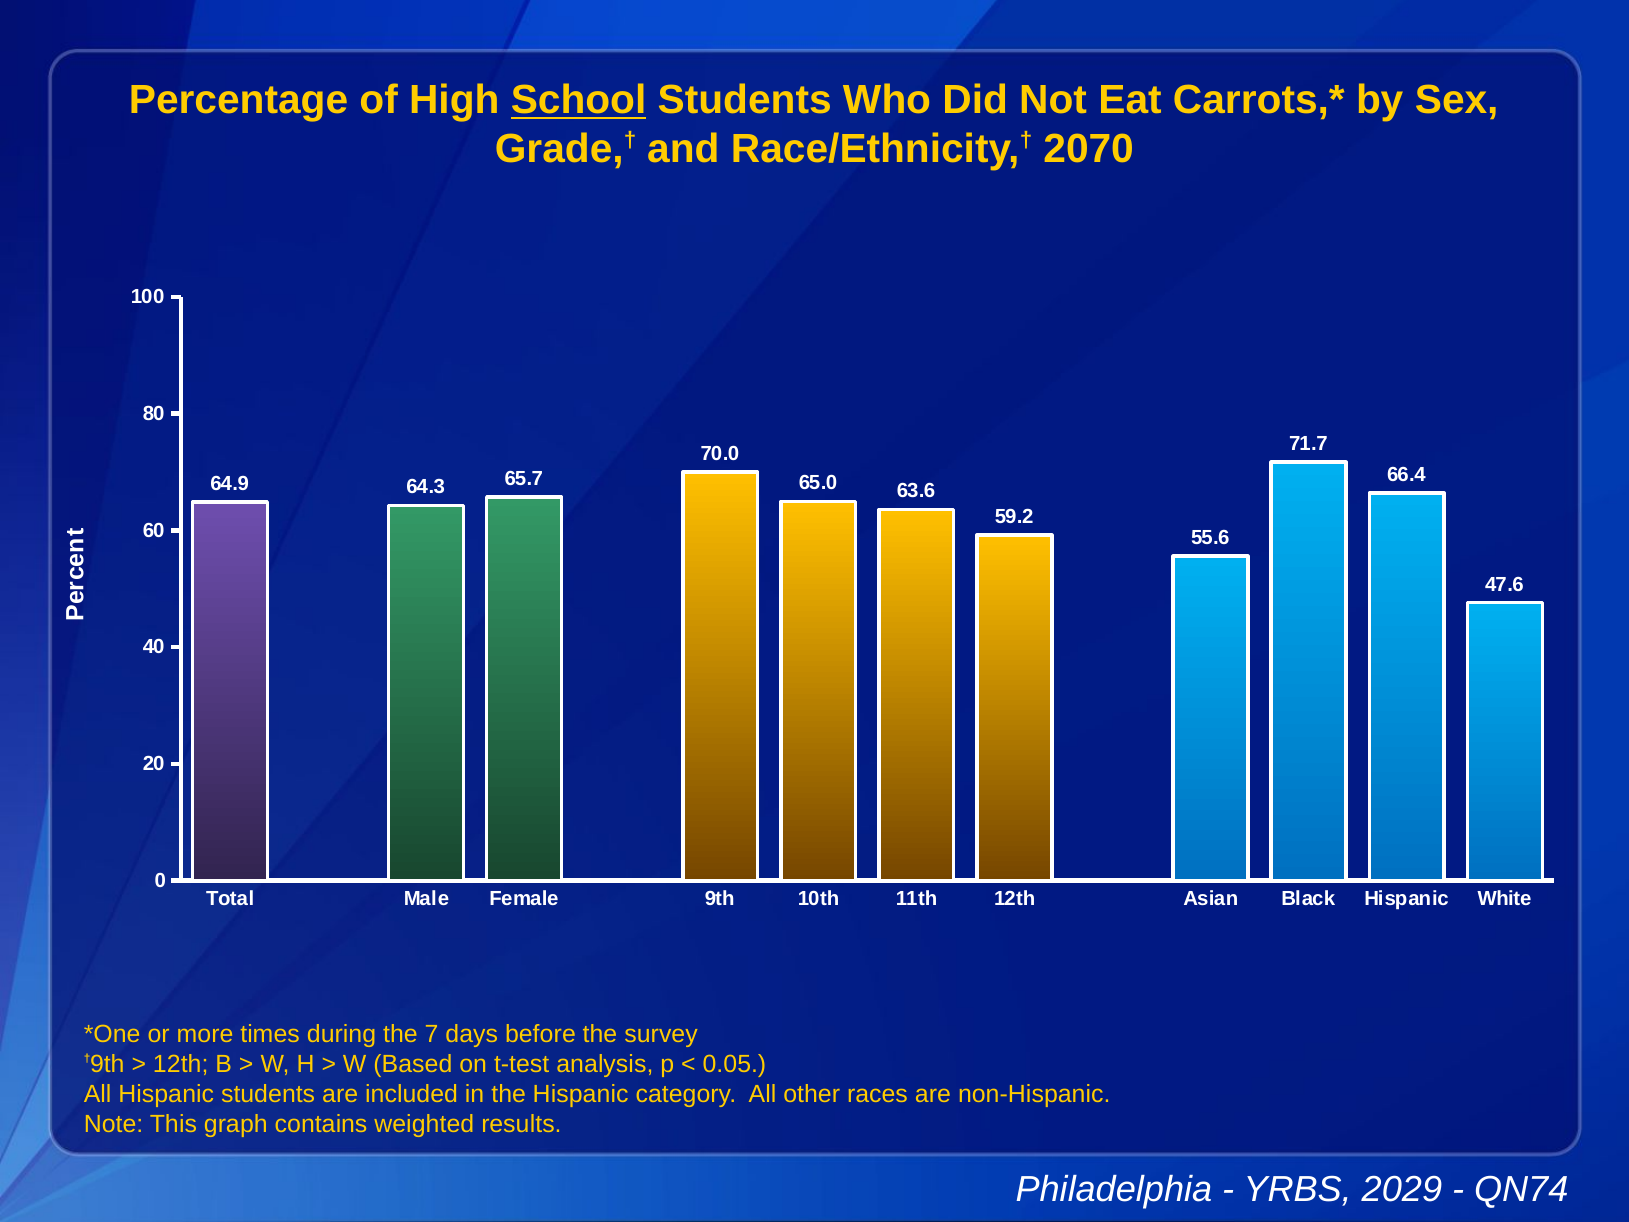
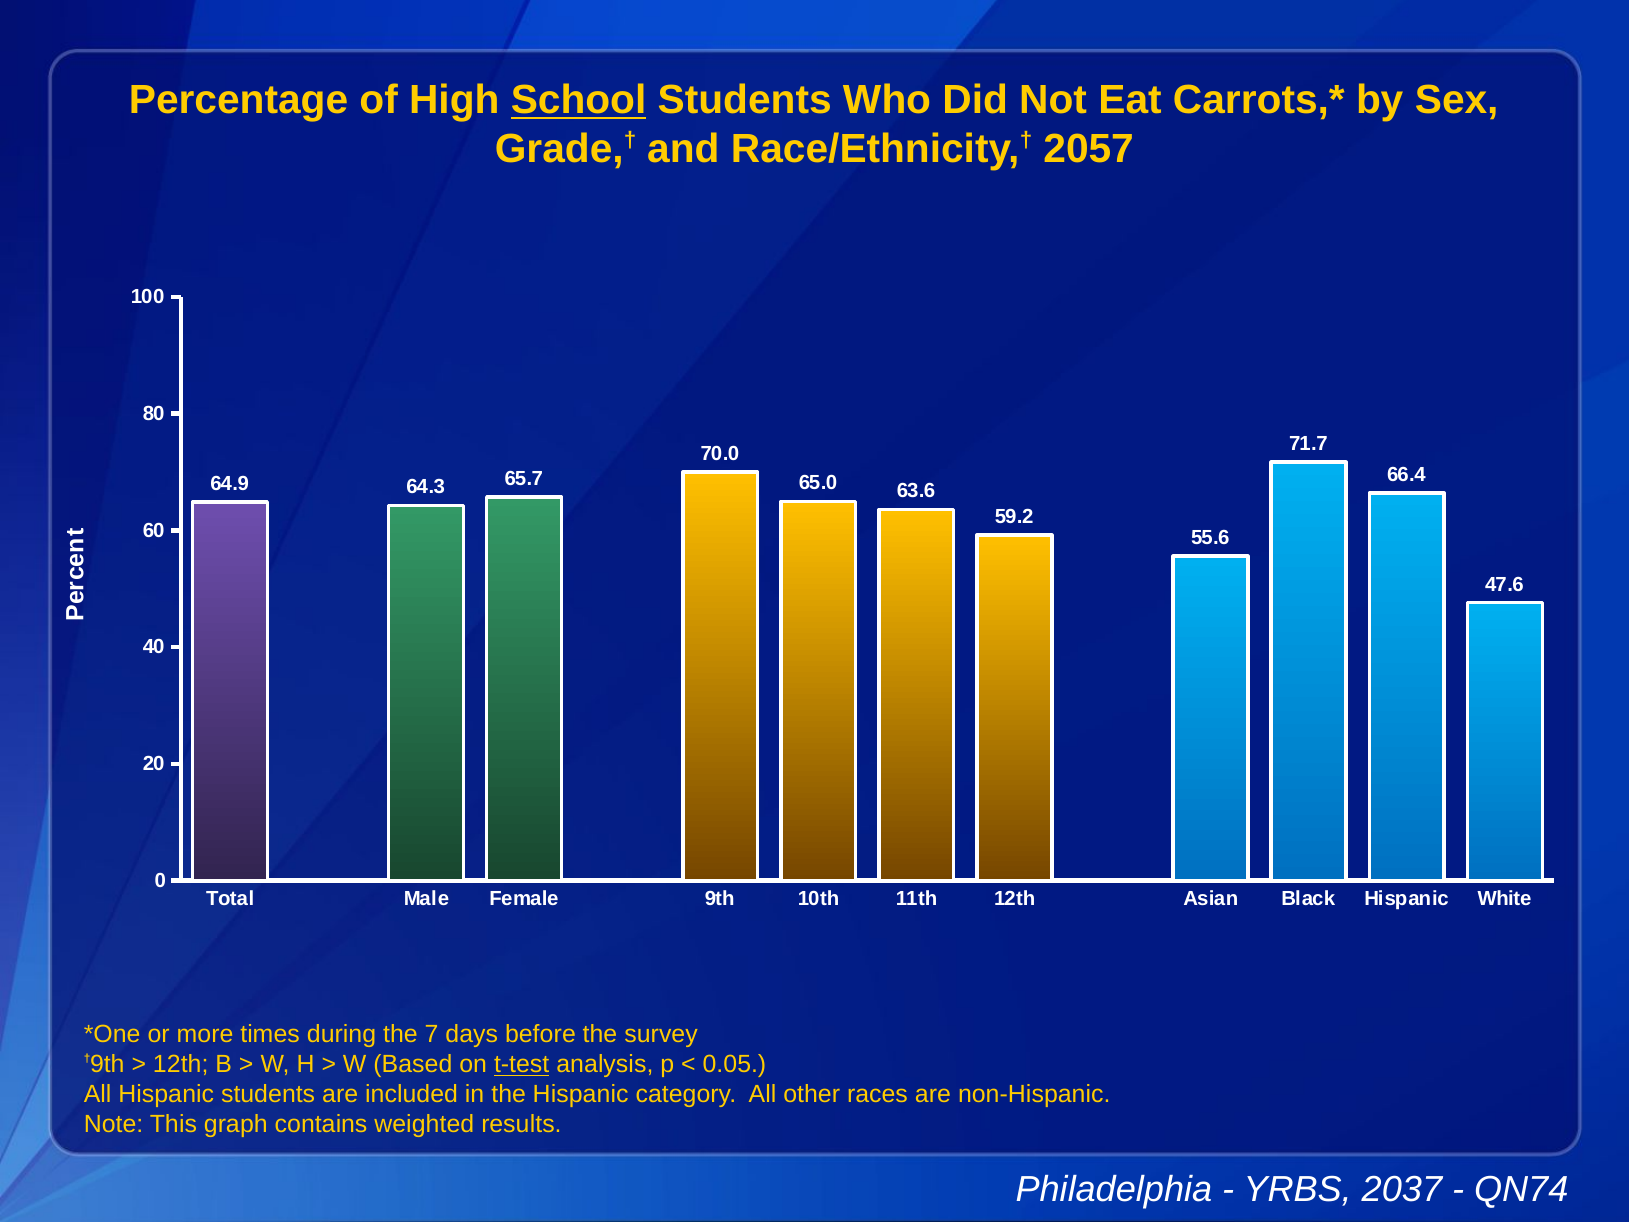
2070: 2070 -> 2057 (1089, 149)
t-test underline: none -> present (522, 1064)
2029: 2029 -> 2037 (1402, 1189)
